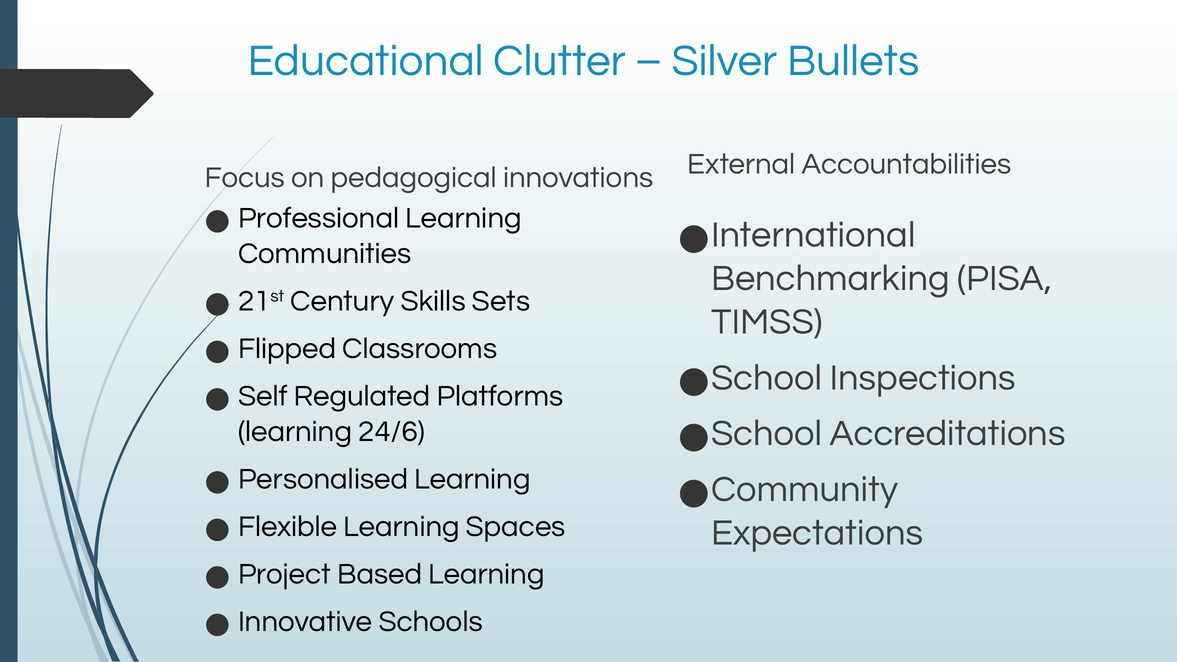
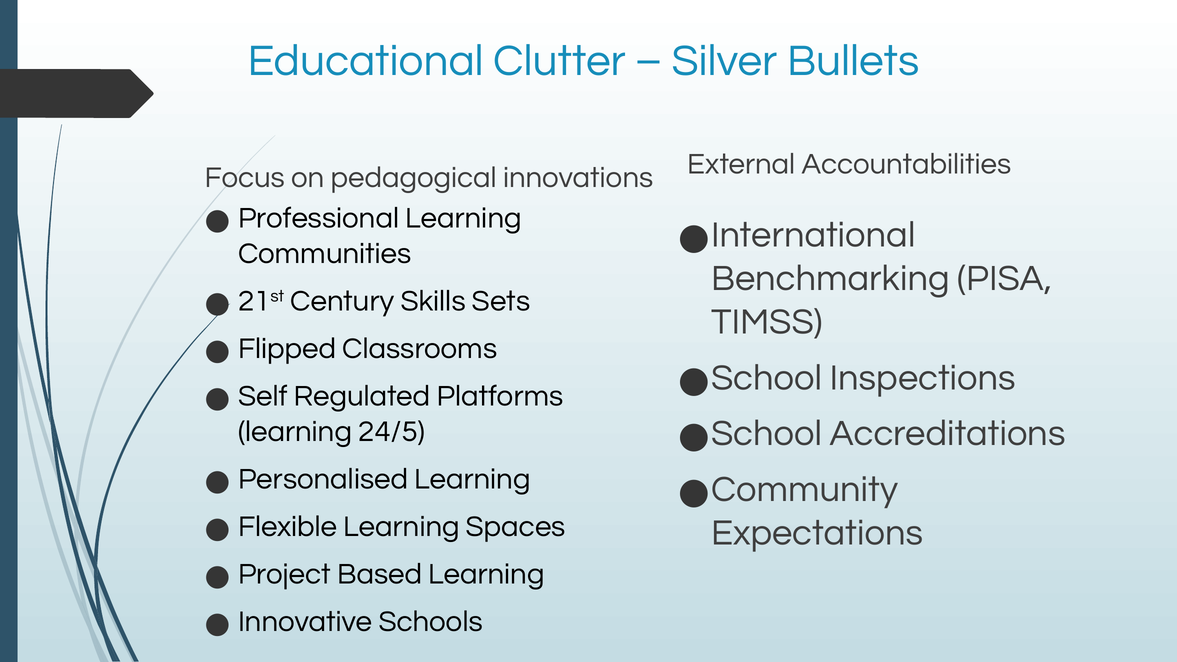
24/6: 24/6 -> 24/5 (392, 431)
